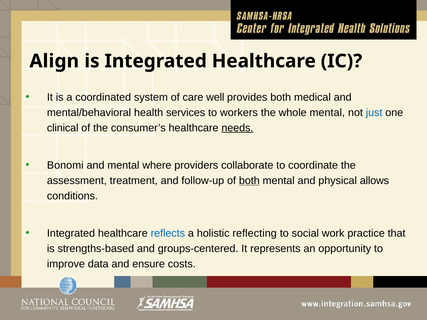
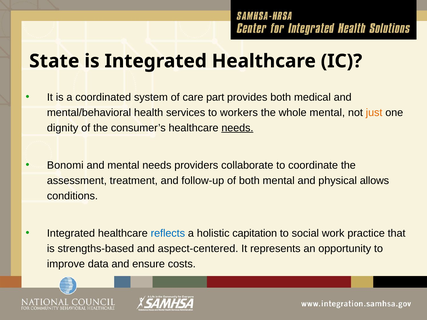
Align: Align -> State (54, 61)
well: well -> part (215, 97)
just colour: blue -> orange (374, 113)
clinical: clinical -> dignity (63, 128)
mental where: where -> needs (157, 165)
both underline: present -> none (249, 181)
reflecting: reflecting -> capitation (255, 233)
groups-centered: groups-centered -> aspect-centered (198, 249)
